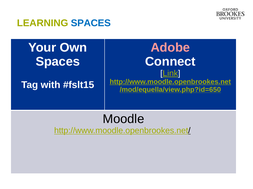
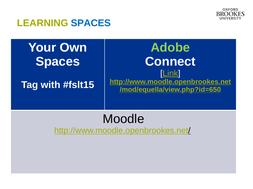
Adobe colour: pink -> light green (170, 48)
